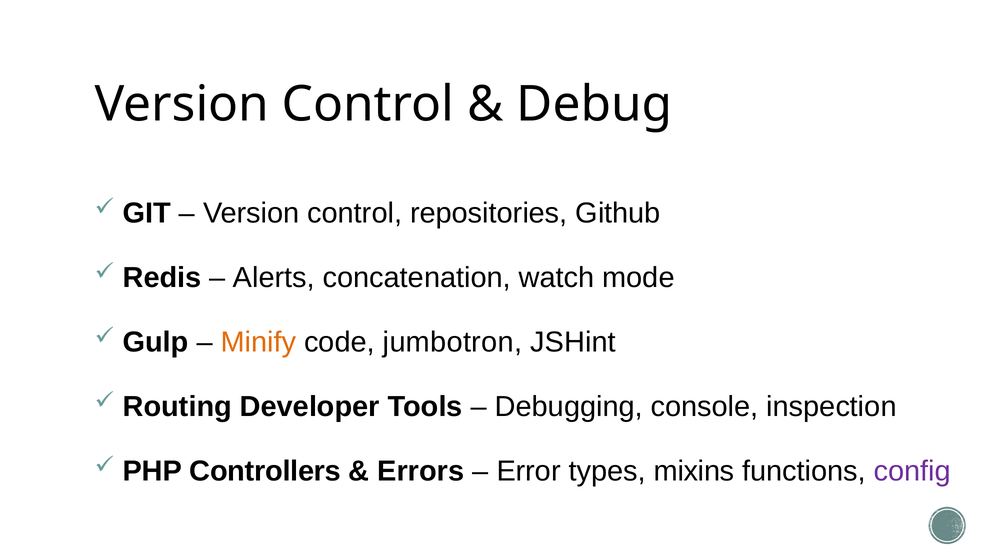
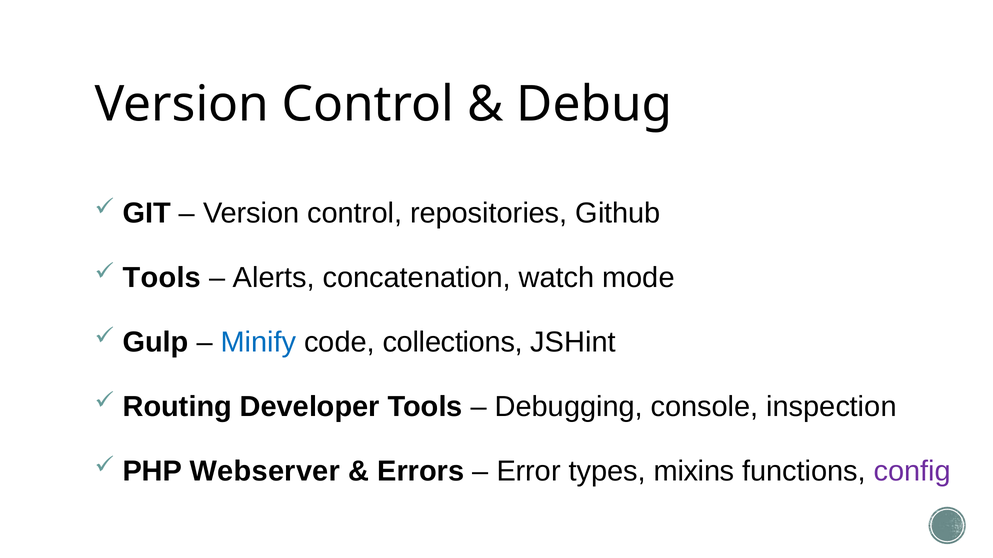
Redis: Redis -> Tools (162, 278)
Minify colour: orange -> blue (258, 342)
jumbotron: jumbotron -> collections (453, 342)
Controllers: Controllers -> Webserver (265, 472)
